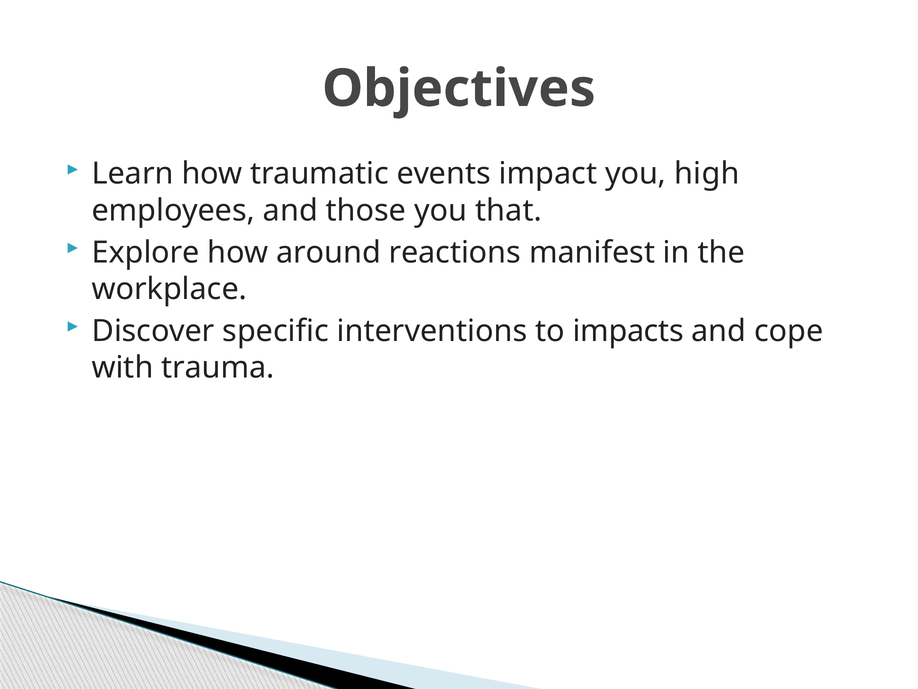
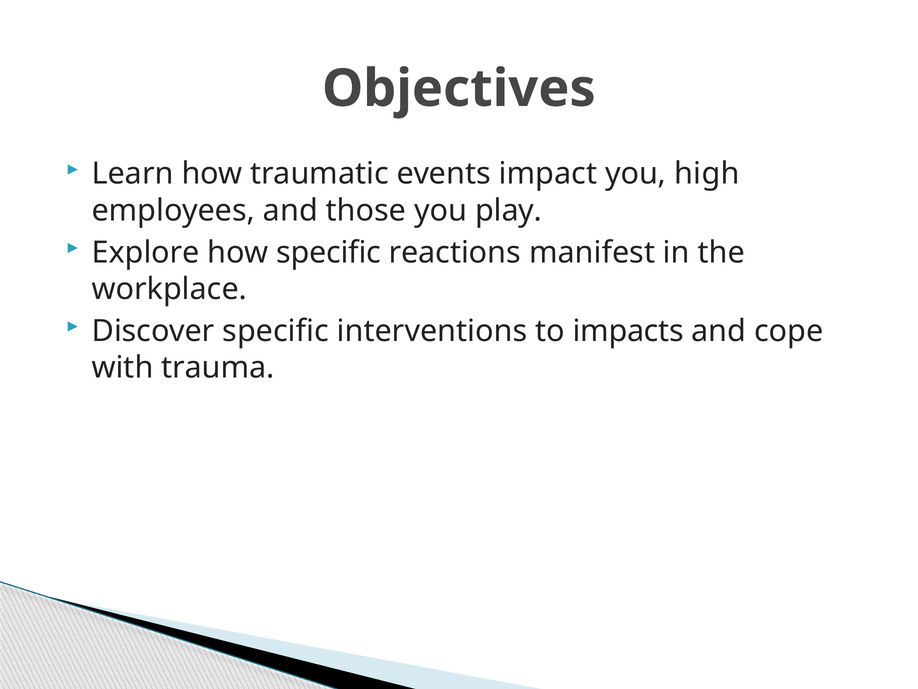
that: that -> play (509, 210)
how around: around -> specific (329, 252)
